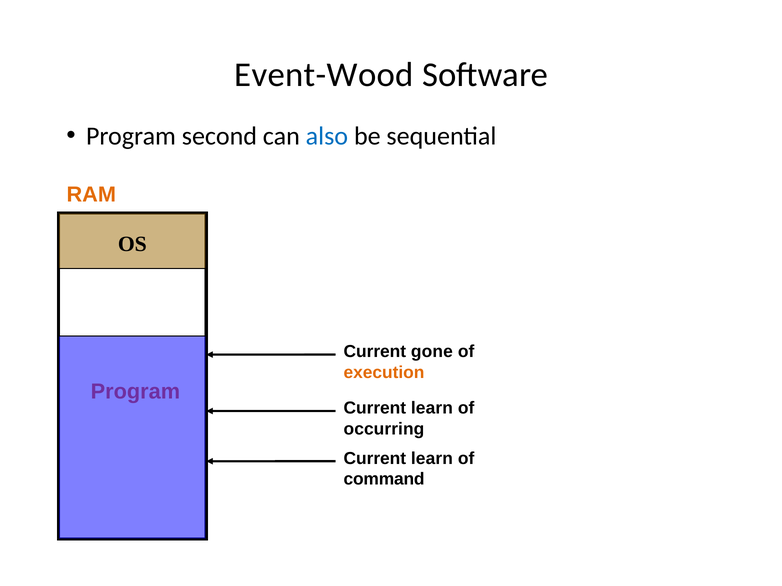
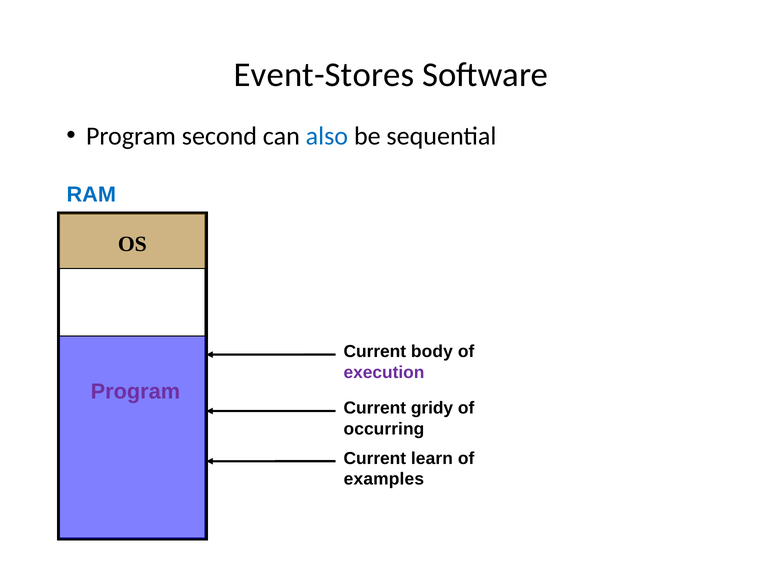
Event-Wood: Event-Wood -> Event-Stores (324, 75)
RAM colour: orange -> blue (91, 195)
gone: gone -> body (432, 352)
execution colour: orange -> purple (384, 373)
learn: learn -> gridy (432, 409)
command: command -> examples (384, 480)
